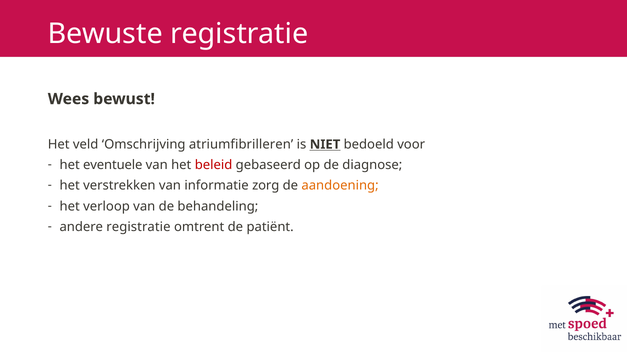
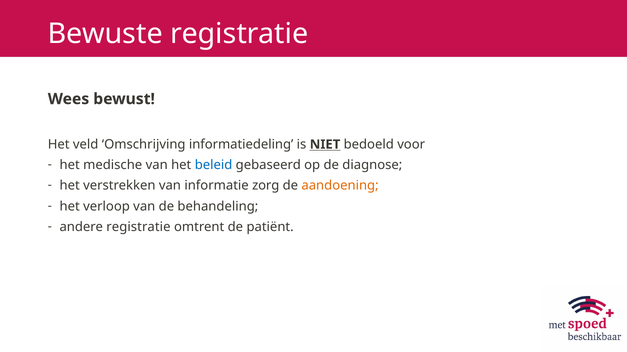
atriumfibrilleren: atriumfibrilleren -> informatiedeling (241, 145)
eventuele: eventuele -> medische (113, 165)
beleid colour: red -> blue (214, 165)
